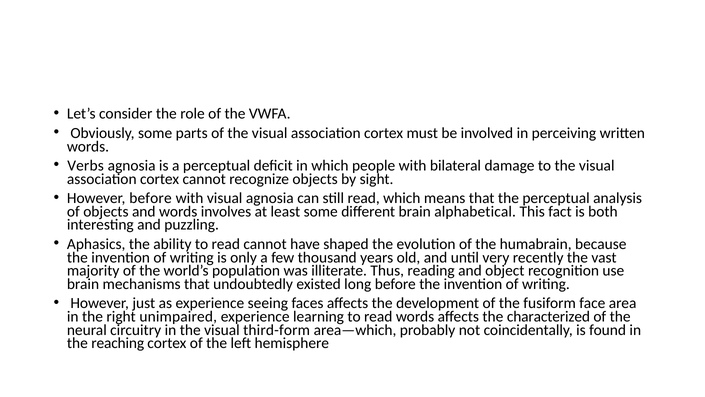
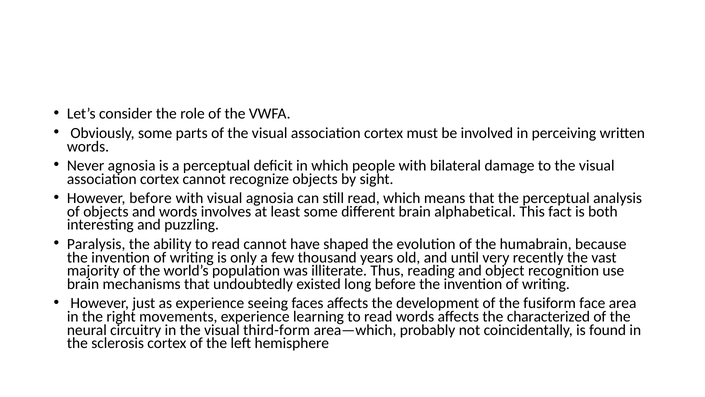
Verbs: Verbs -> Never (86, 165)
Aphasics: Aphasics -> Paralysis (96, 244)
unimpaired: unimpaired -> movements (178, 316)
reaching: reaching -> sclerosis (118, 343)
